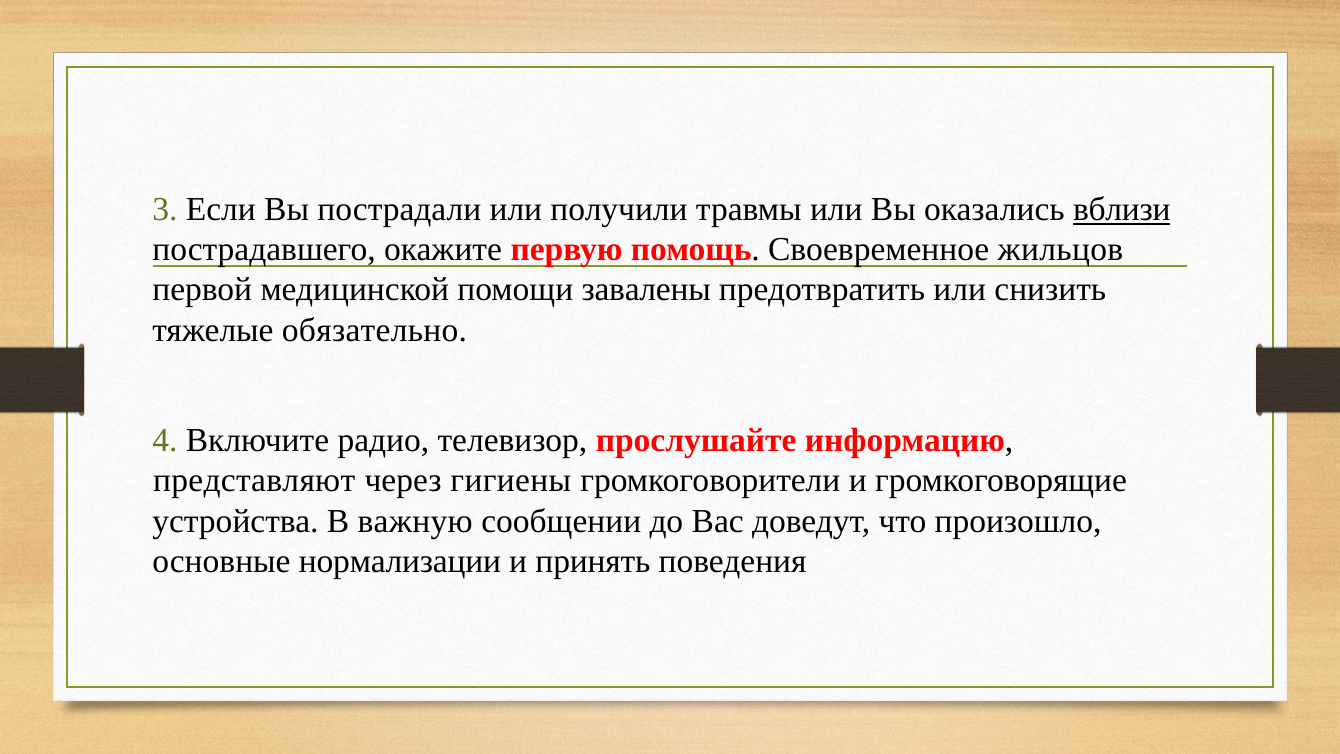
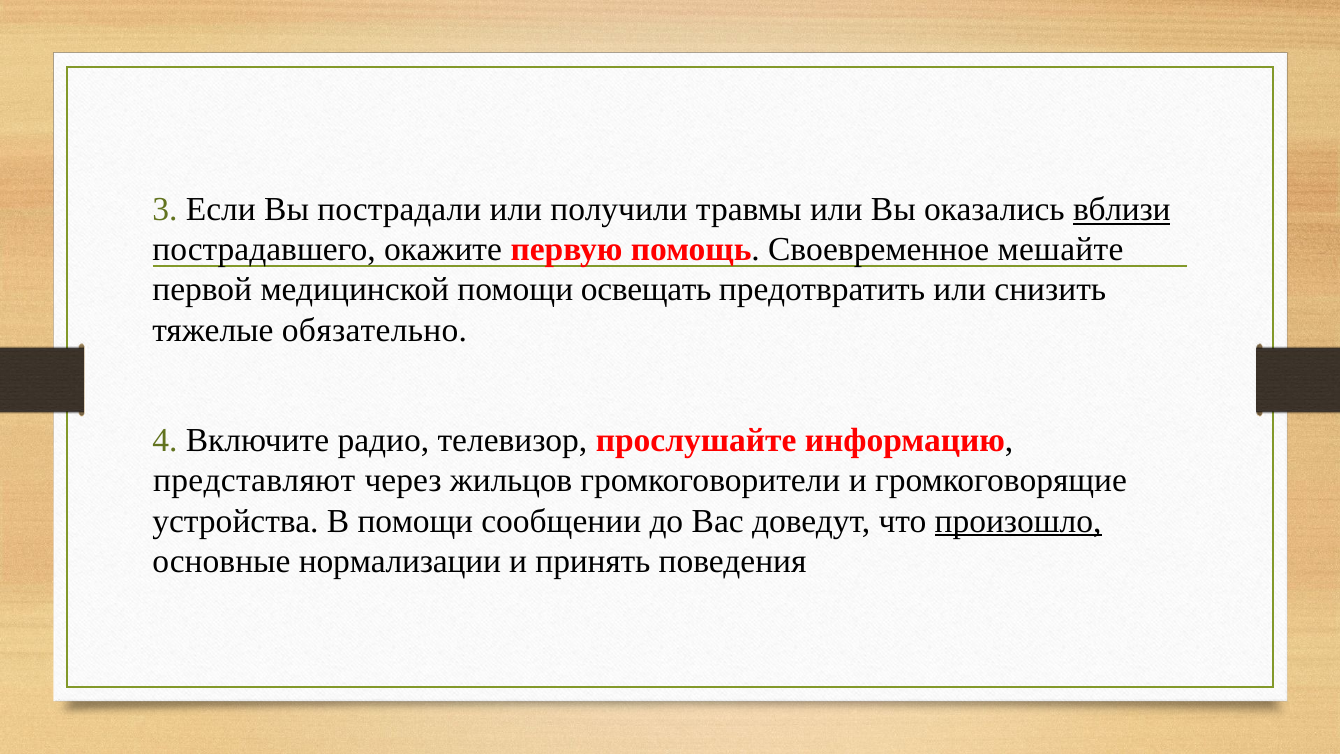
жильцов: жильцов -> мешайте (1061, 249)
завалены: завалены -> освещать (646, 290)
гигиены: гигиены -> жильцов (511, 481)
В важную: важную -> помощи (415, 521)
произошло underline: none -> present (1018, 521)
